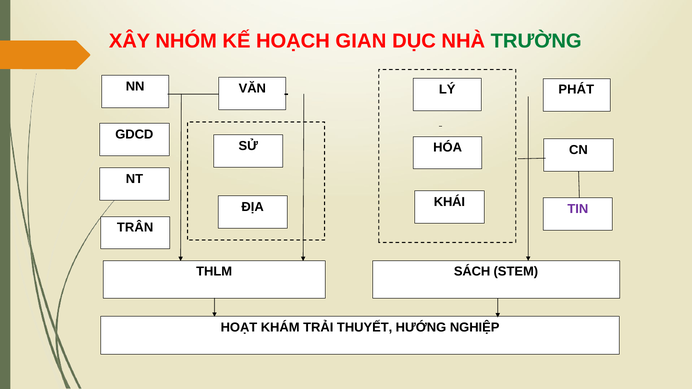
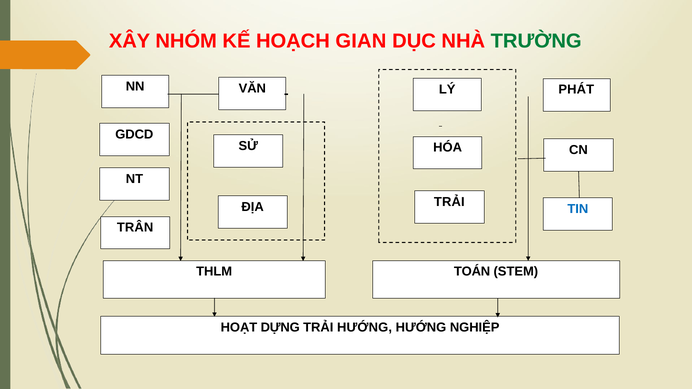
KHÁI: KHÁI -> TRẢI (449, 202)
TIN colour: purple -> blue (578, 209)
SÁCH: SÁCH -> TOÁN (472, 272)
KHÁM: KHÁM -> DỰNG (280, 327)
TRẢI THUYẾT: THUYẾT -> HƯỚNG (365, 327)
